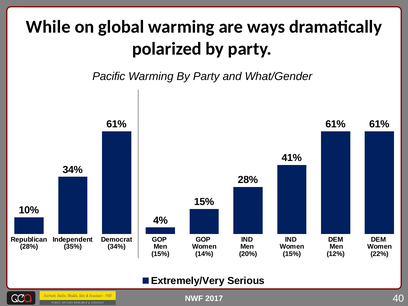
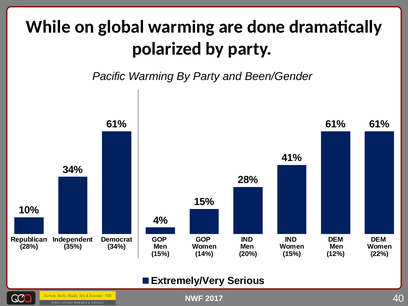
ways: ways -> done (266, 27)
What/Gender: What/Gender -> Been/Gender (279, 76)
